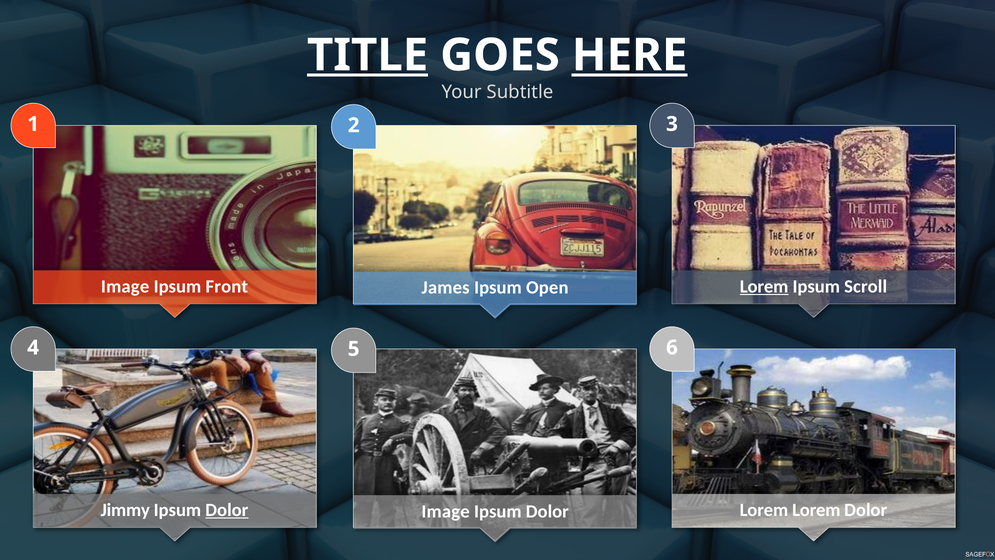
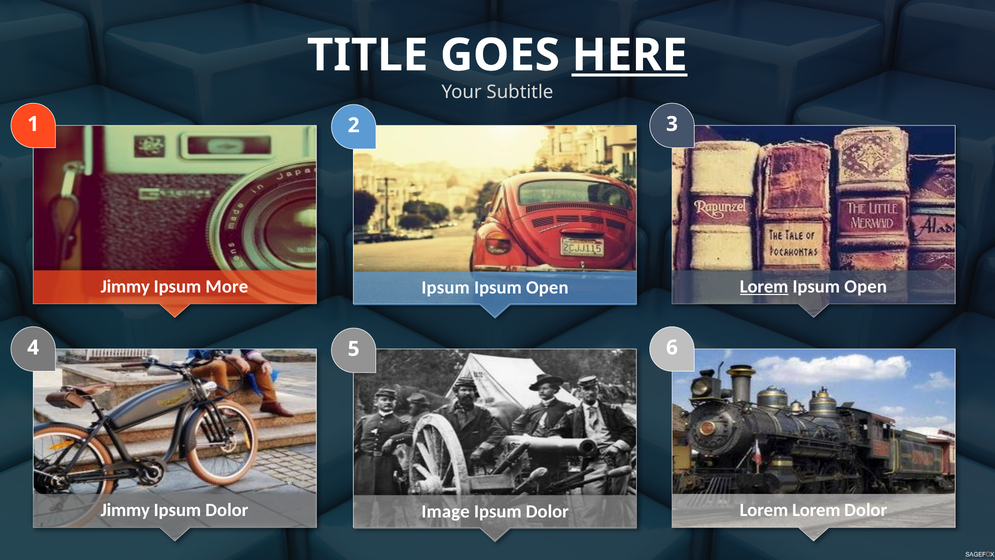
TITLE underline: present -> none (368, 55)
Image: Image -> Jimmy (125, 286)
Front: Front -> More (227, 286)
Scroll: Scroll -> Open (866, 286)
James: James -> Ipsum (446, 288)
Dolor underline: present -> none (227, 510)
